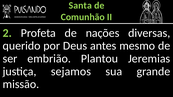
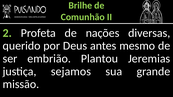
Santa: Santa -> Brilhe (80, 5)
